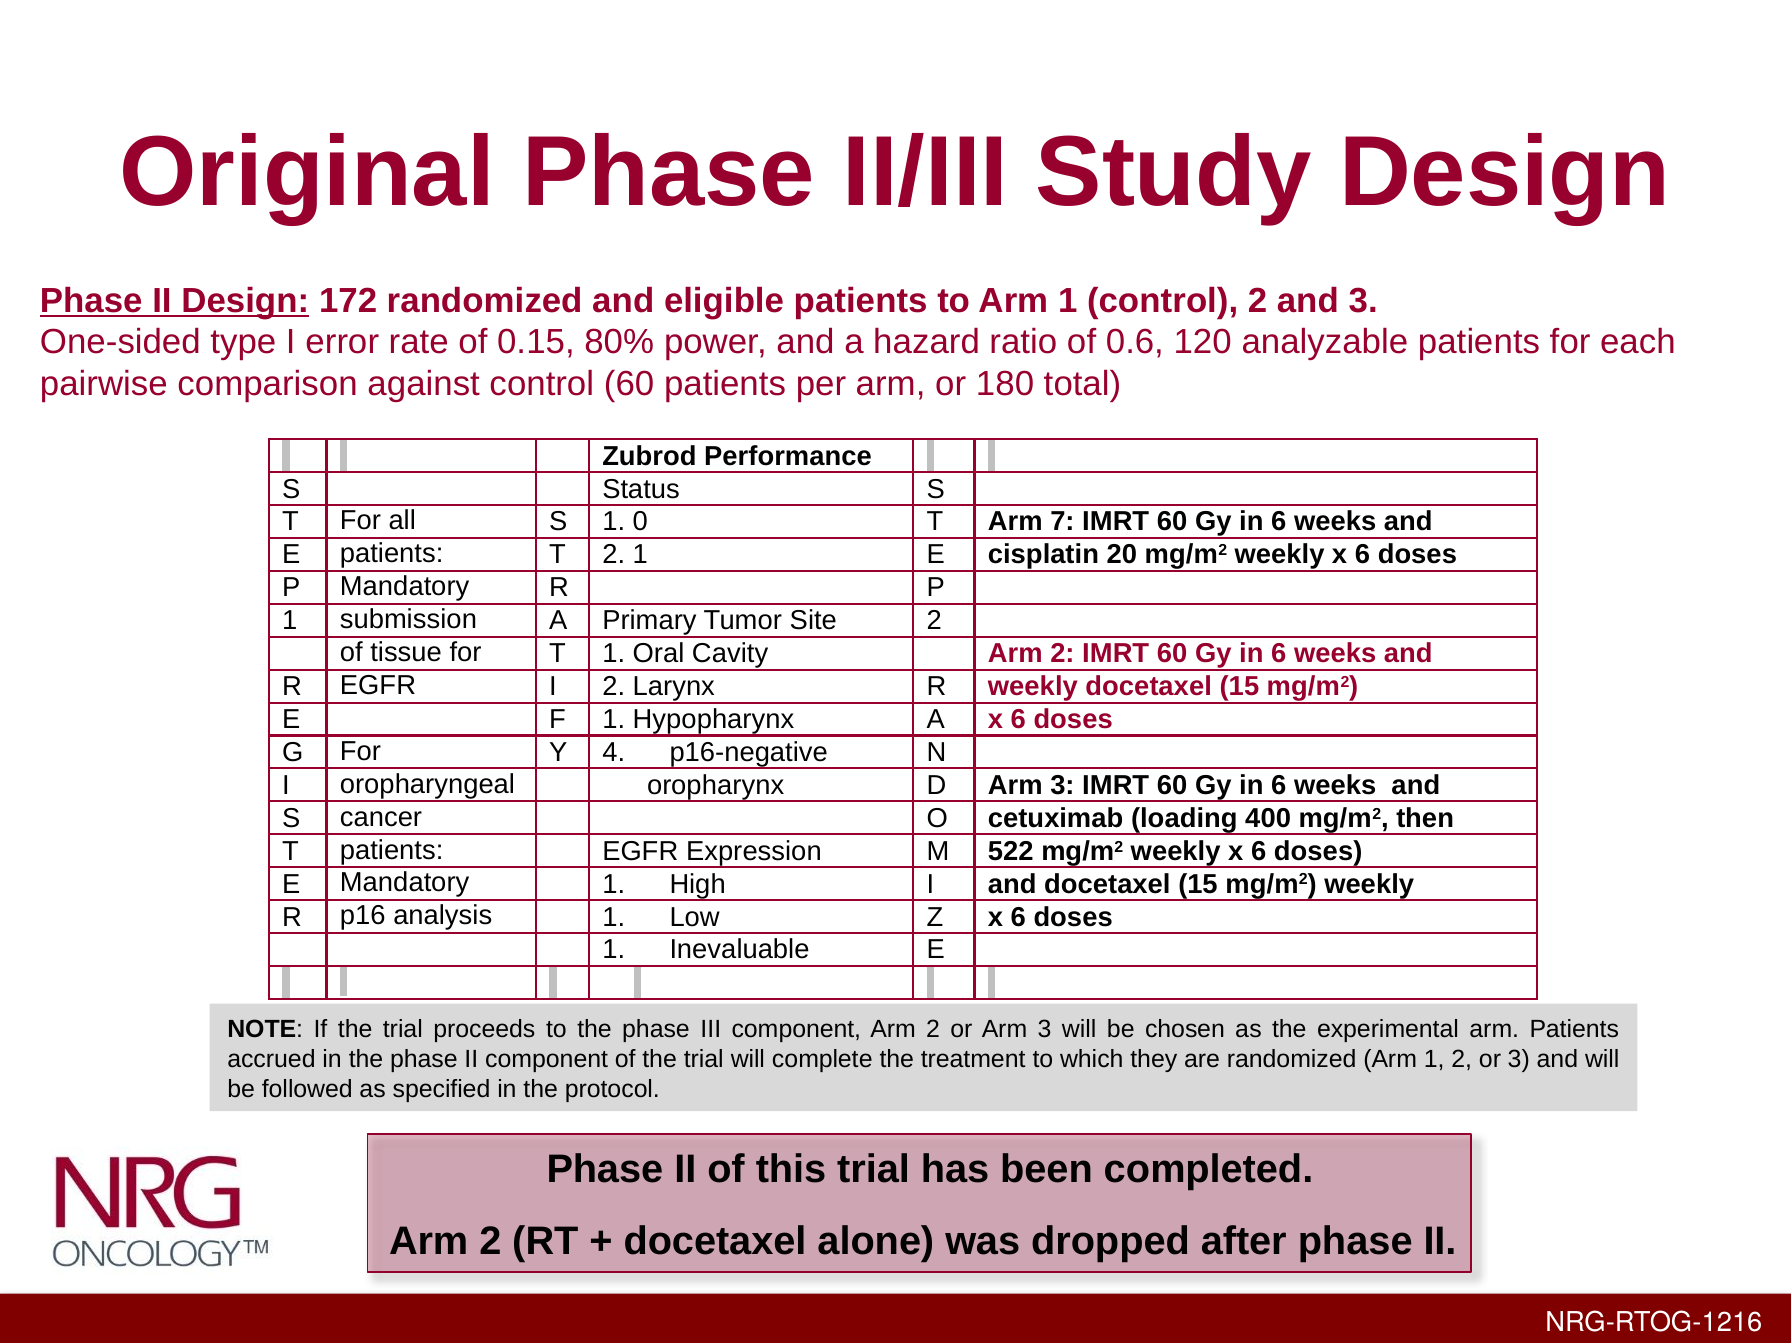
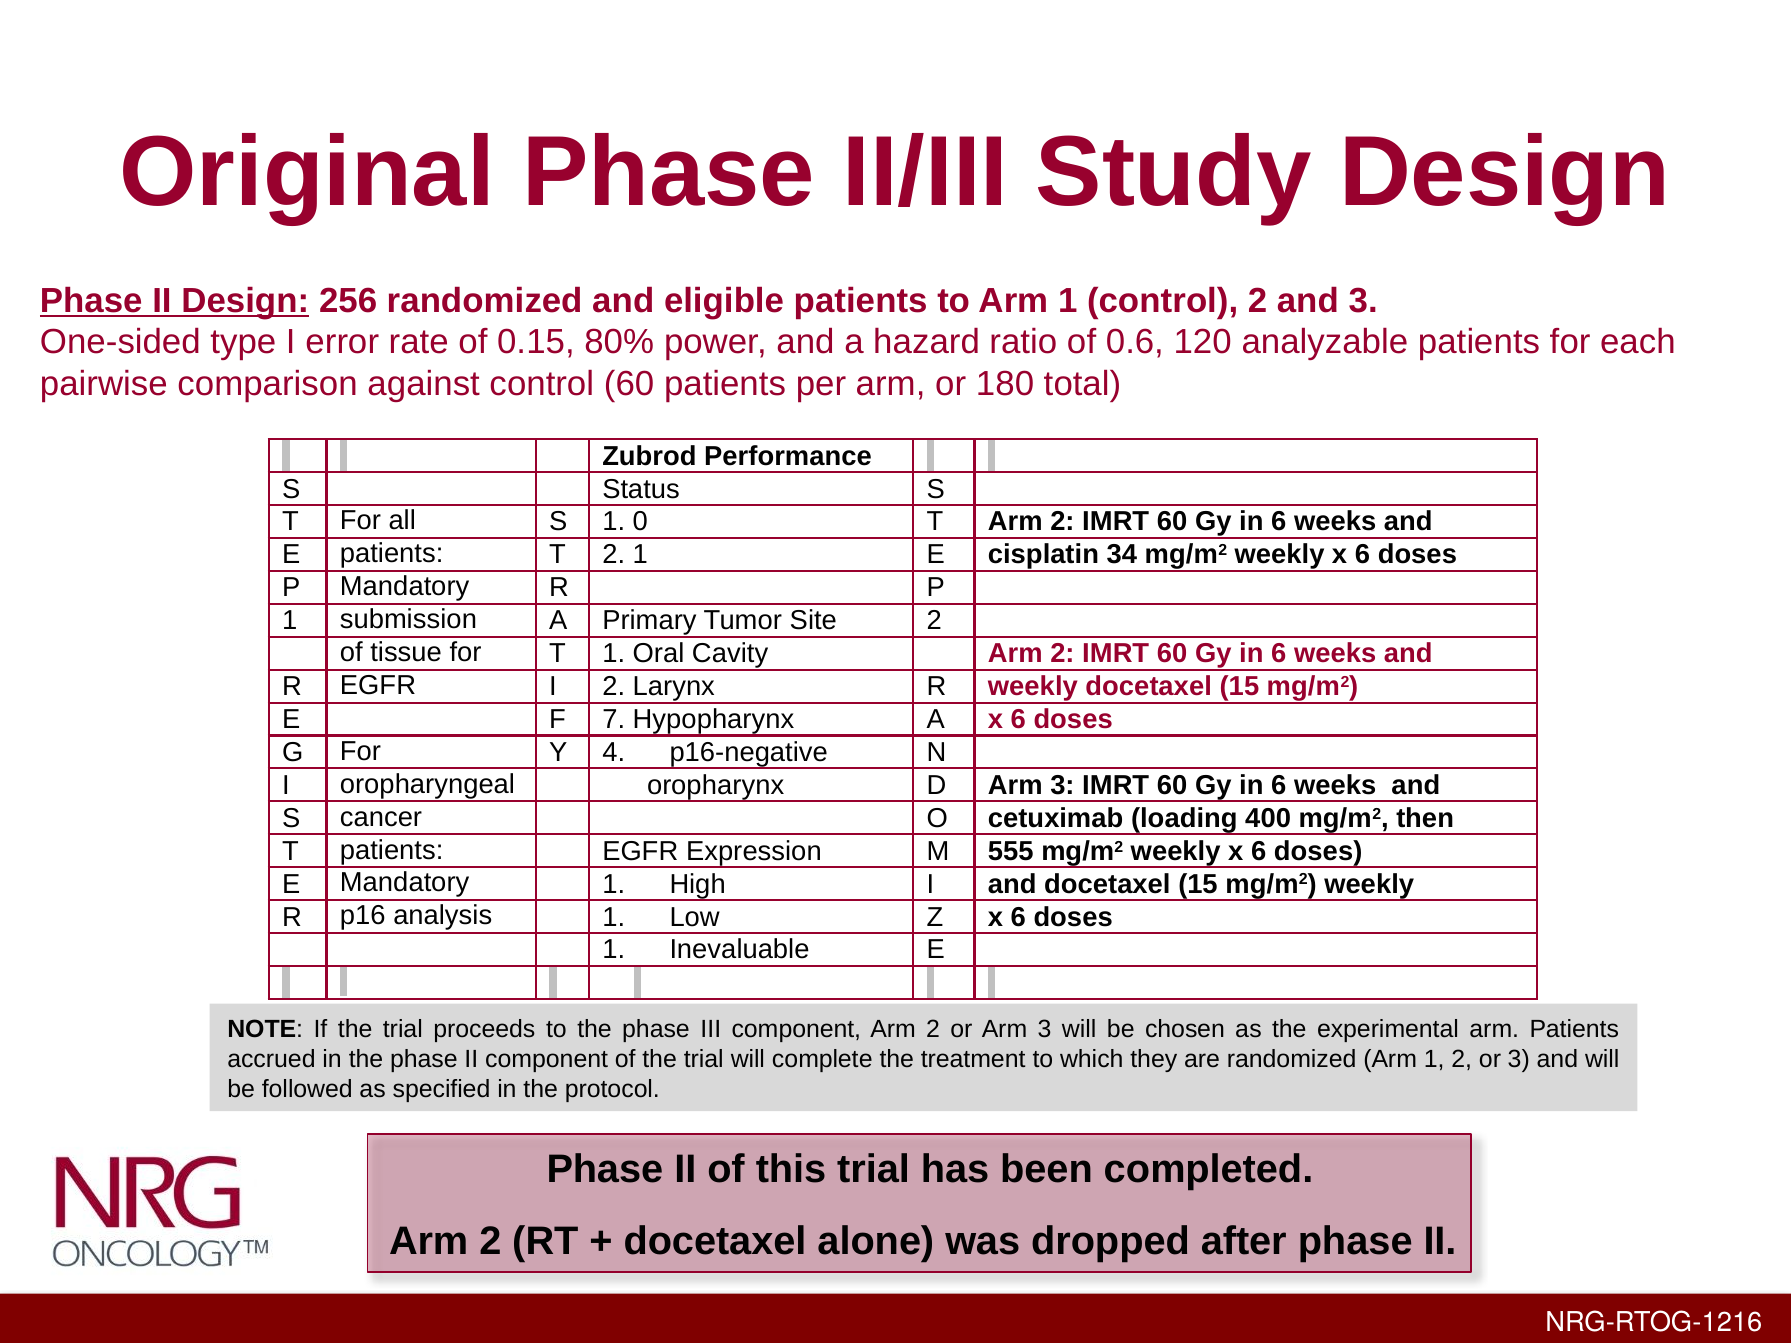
172: 172 -> 256 (348, 301)
T Arm 7: 7 -> 2 (1062, 522)
20: 20 -> 34 (1122, 555)
F 1: 1 -> 7 (614, 720)
522: 522 -> 555 (1011, 851)
